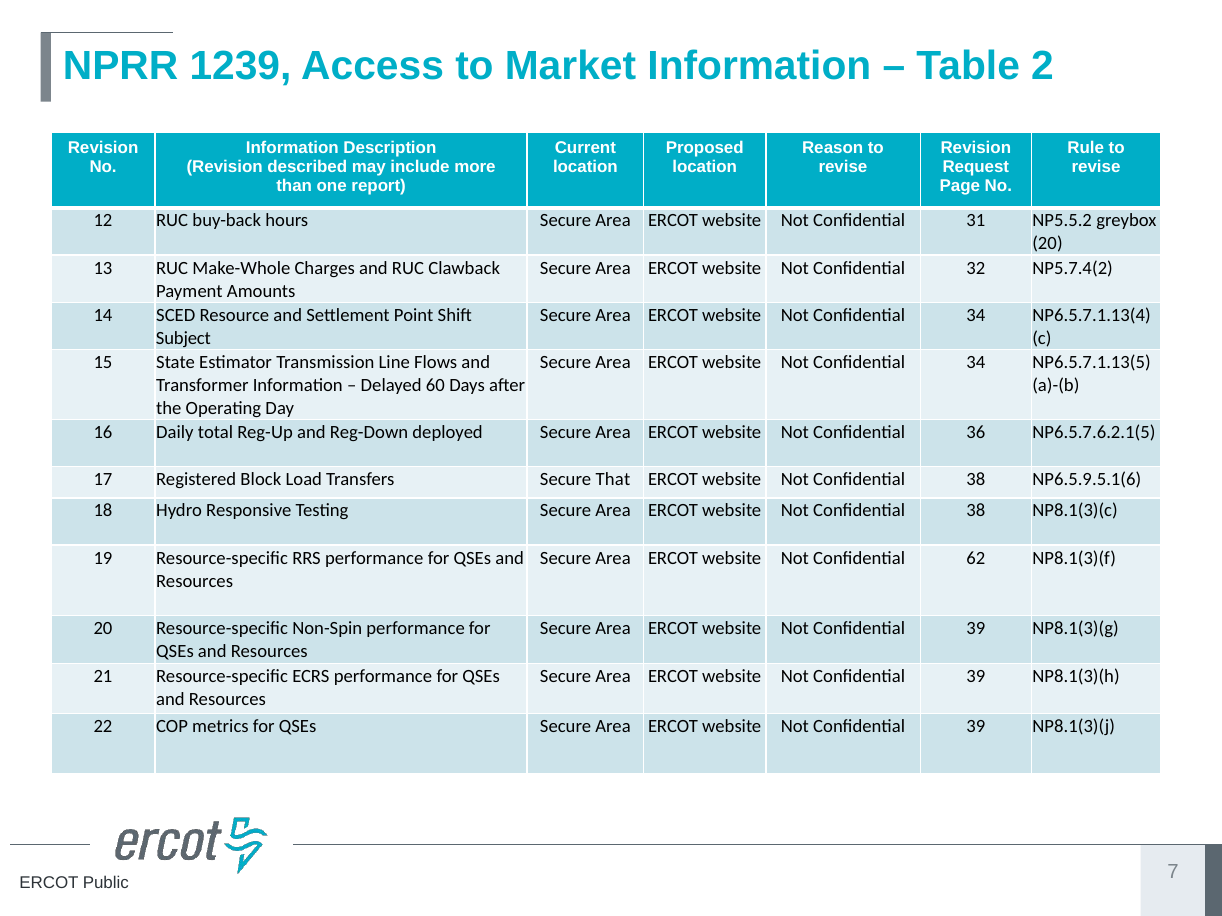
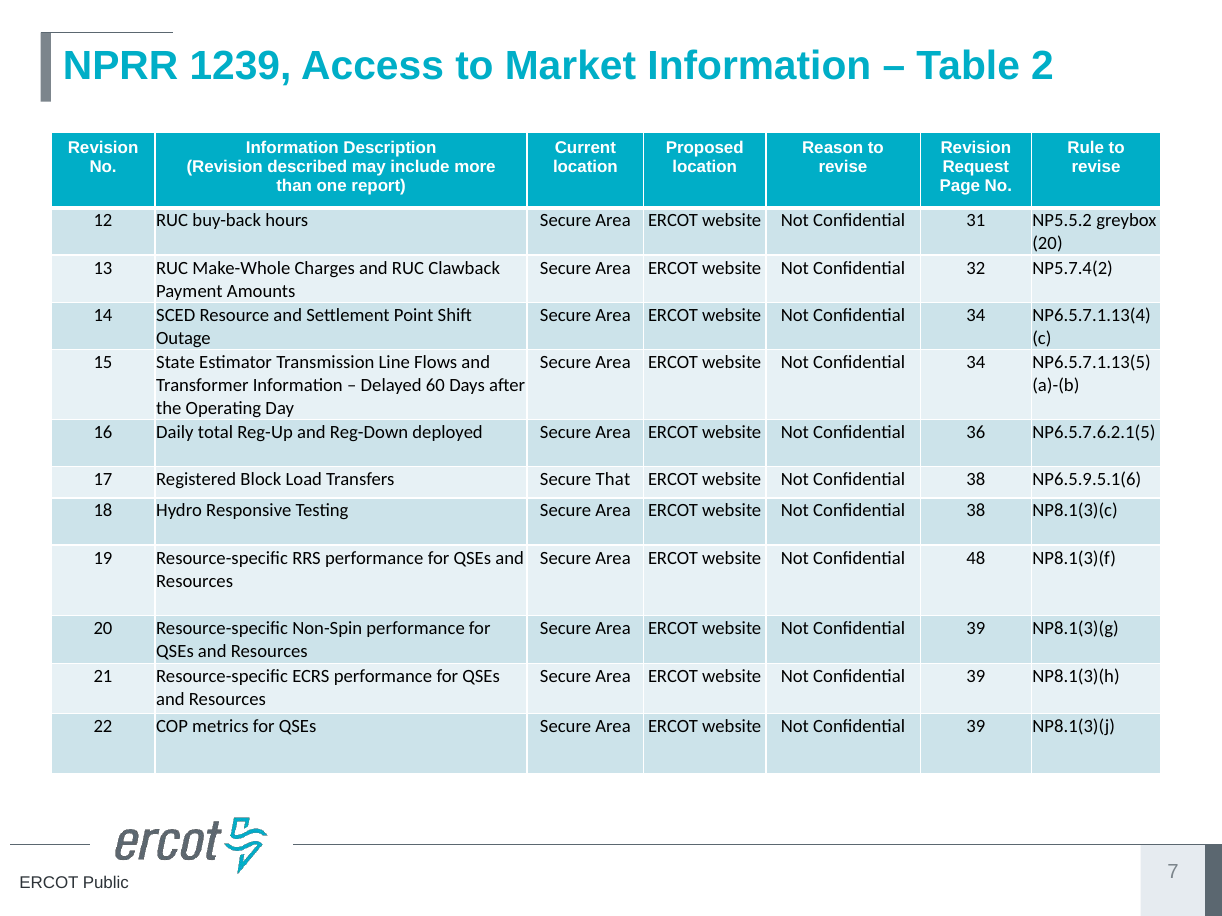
Subject: Subject -> Outage (183, 338)
62: 62 -> 48 (976, 558)
